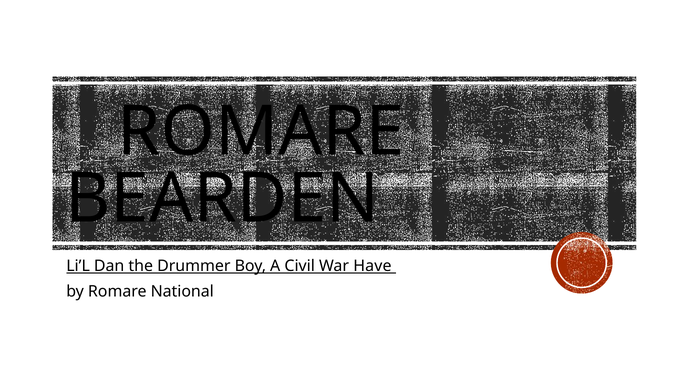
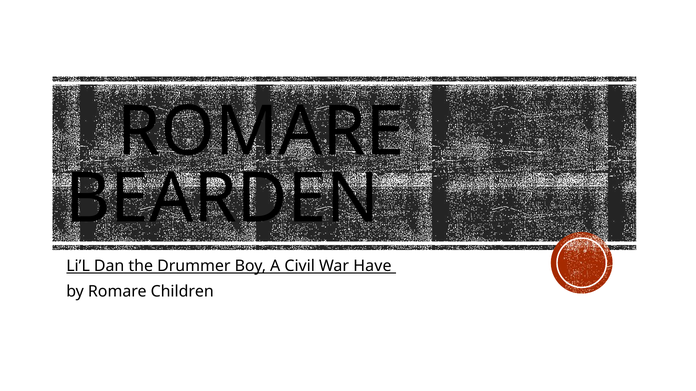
National: National -> Children (182, 292)
